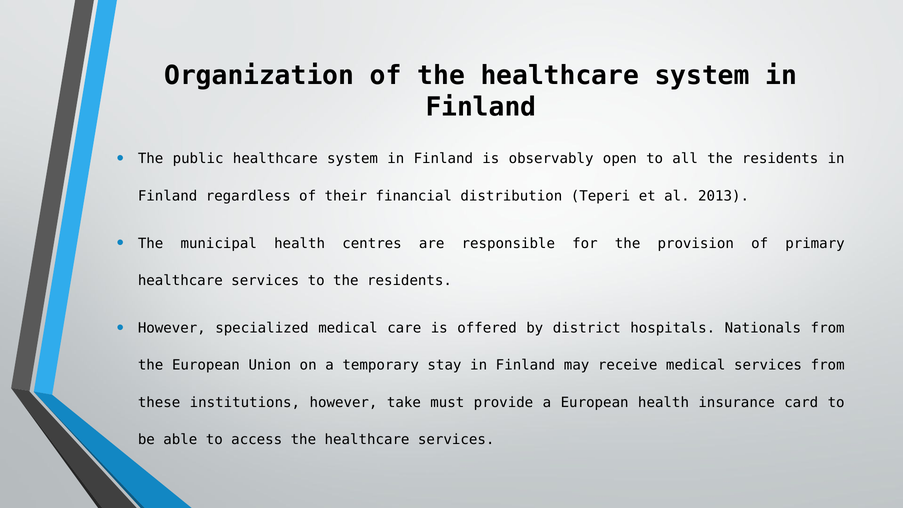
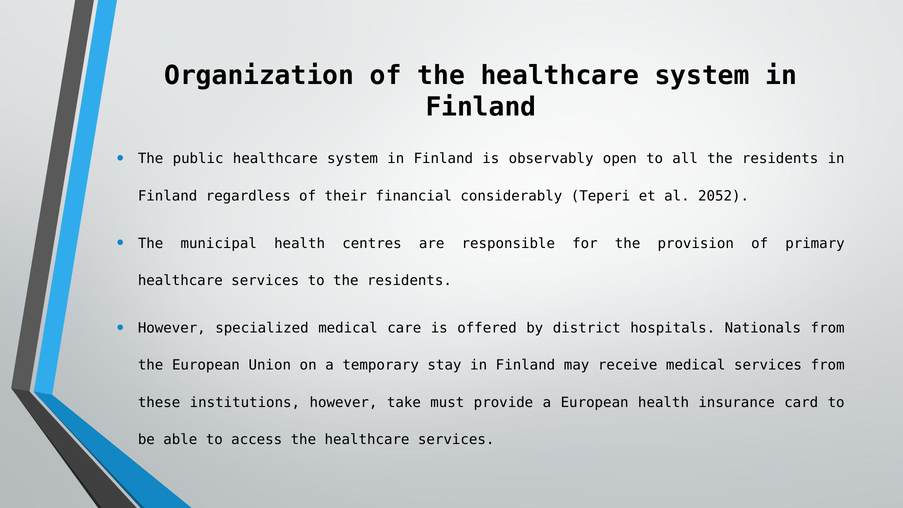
distribution: distribution -> considerably (511, 196)
2013: 2013 -> 2052 (724, 196)
